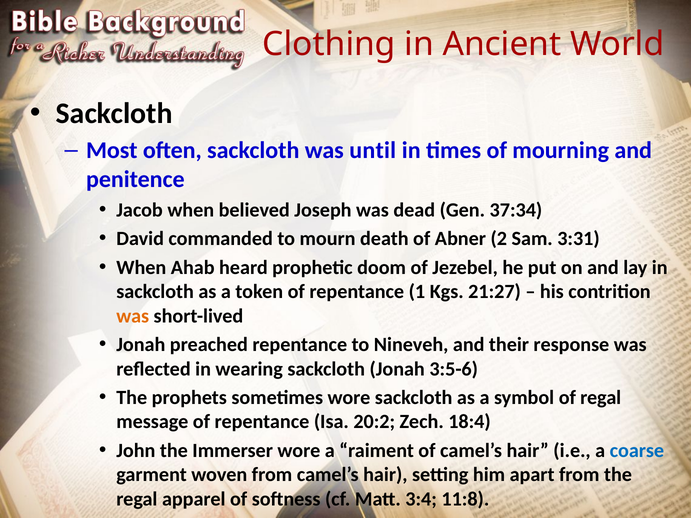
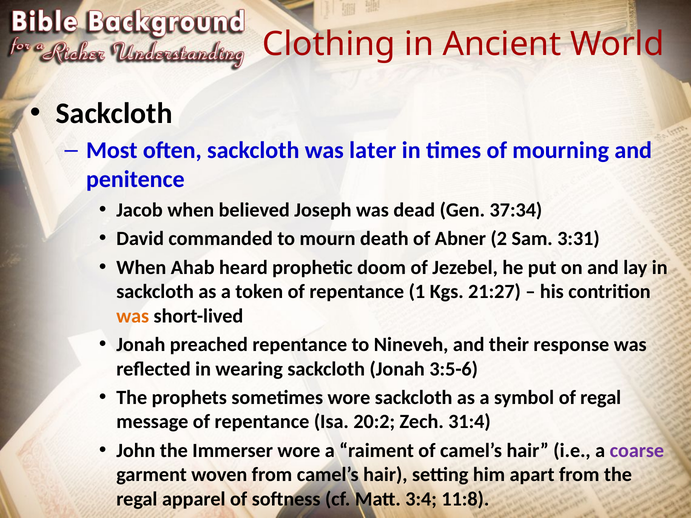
until: until -> later (373, 151)
18:4: 18:4 -> 31:4 (469, 422)
coarse colour: blue -> purple (637, 451)
